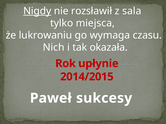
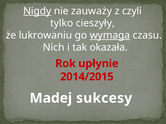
rozsławił: rozsławił -> zauważy (92, 11)
sala: sala -> czyli (132, 11)
miejsca: miejsca -> cieszyły (95, 23)
wymaga underline: none -> present (110, 35)
Paweł: Paweł -> Madej (51, 98)
